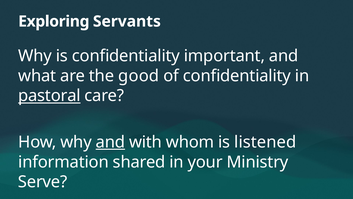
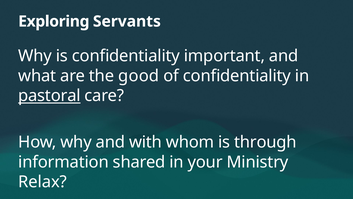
and underline: present -> none (110, 142)
listened: listened -> through (265, 142)
Serve: Serve -> Relax (43, 182)
